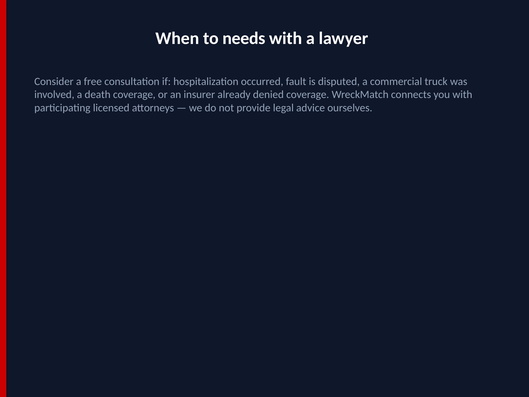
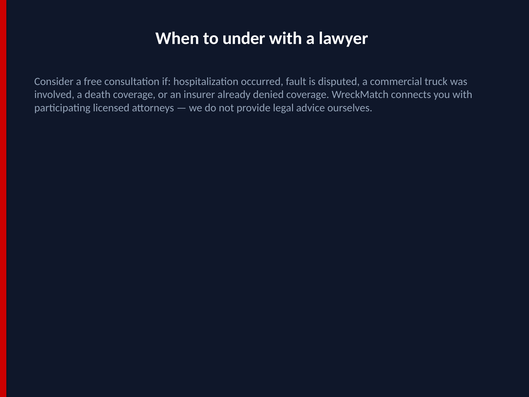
needs: needs -> under (244, 38)
